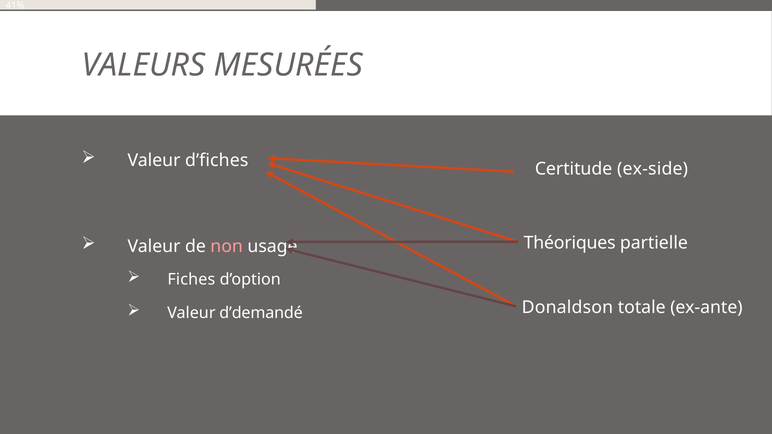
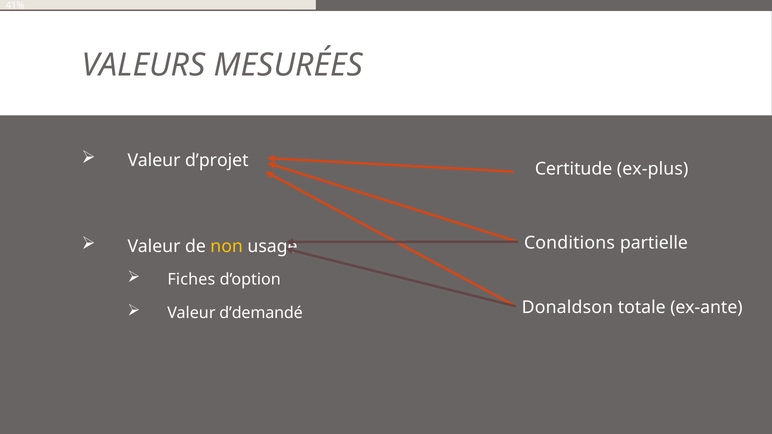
d’fiches: d’fiches -> d’projet (217, 160)
ex-side: ex-side -> ex-plus (653, 169)
non colour: pink -> yellow (227, 246)
Théoriques: Théoriques -> Conditions (569, 243)
